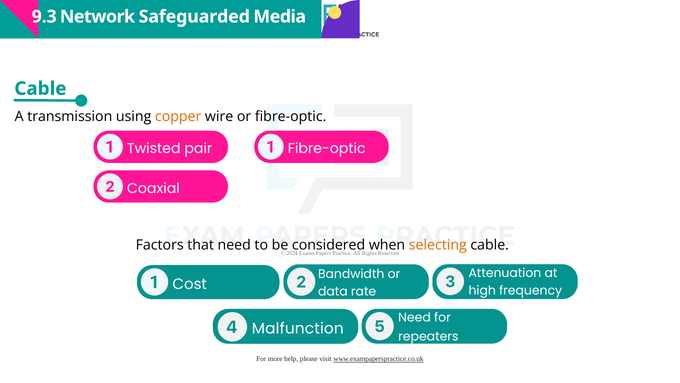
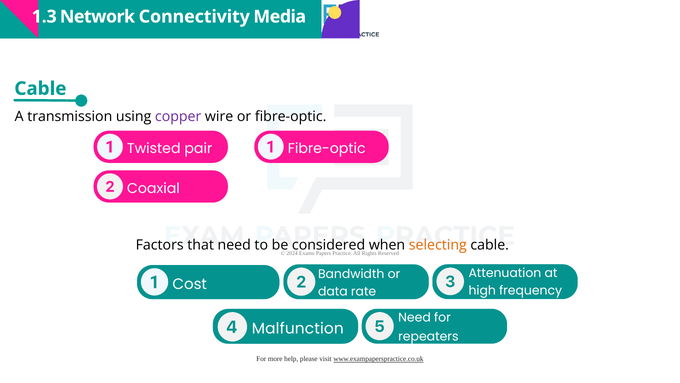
9.3: 9.3 -> 1.3 (44, 17)
Safeguarded: Safeguarded -> Connectivity (194, 17)
copper colour: orange -> purple (178, 117)
